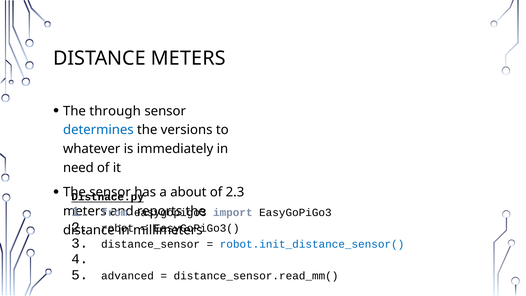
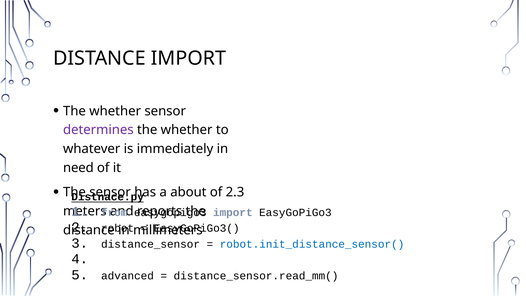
DISTANCE METERS: METERS -> IMPORT (188, 58)
through: through -> whether (115, 111)
determines colour: blue -> purple (98, 130)
versions: versions -> whether (187, 130)
